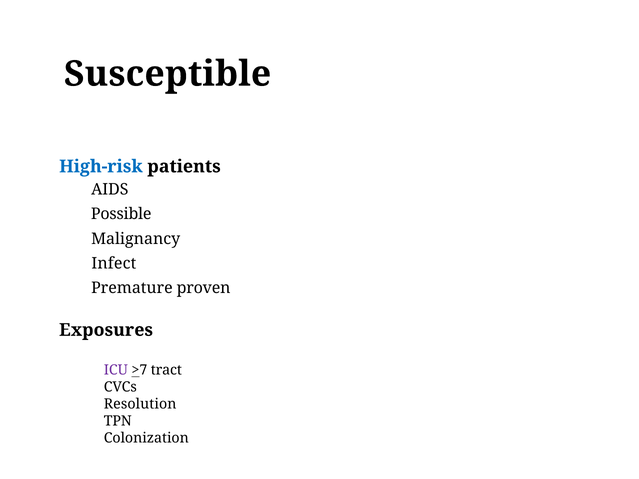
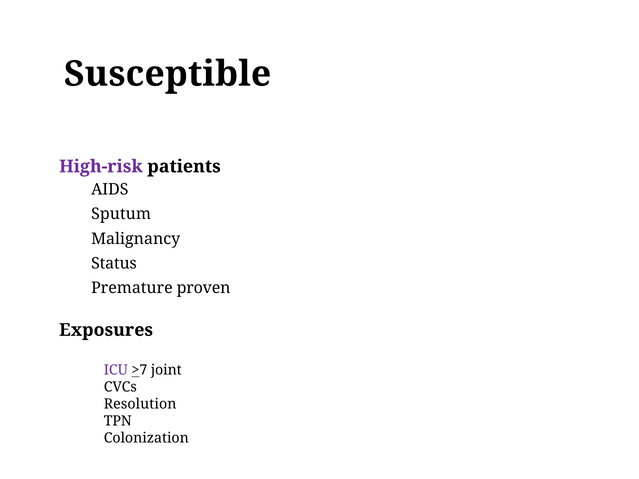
High-risk colour: blue -> purple (101, 167)
Possible: Possible -> Sputum (121, 214)
Infect: Infect -> Status (114, 264)
tract: tract -> joint (166, 370)
